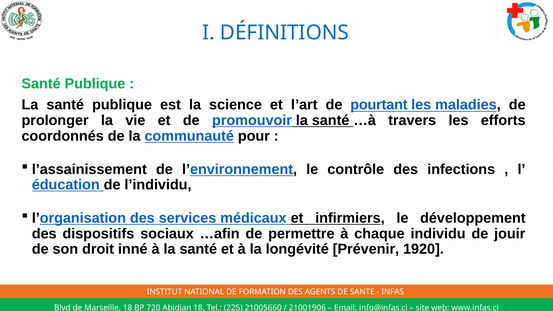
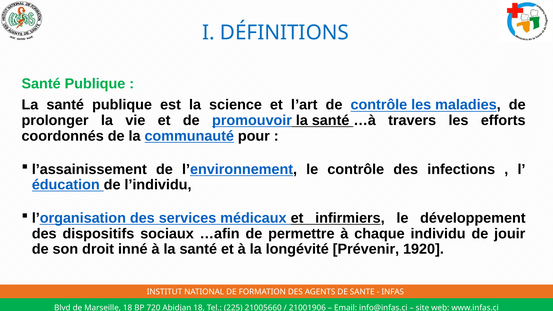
de pourtant: pourtant -> contrôle (379, 105)
